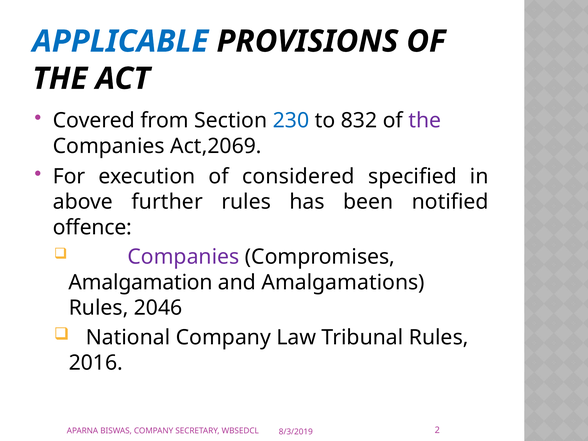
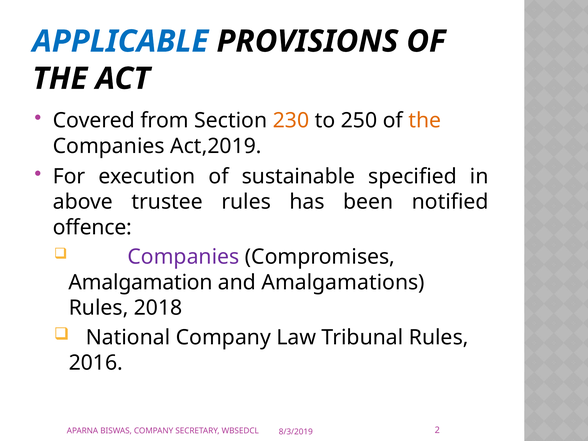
230 colour: blue -> orange (291, 121)
832: 832 -> 250 (359, 121)
the colour: purple -> orange (425, 121)
Act,2069: Act,2069 -> Act,2019 (216, 146)
considered: considered -> sustainable (299, 176)
further: further -> trustee (167, 202)
2046: 2046 -> 2018 (158, 308)
